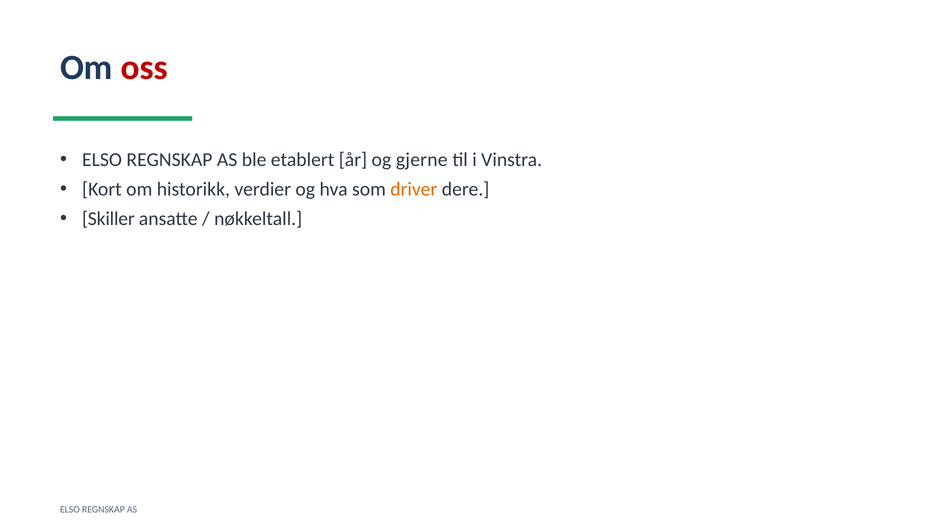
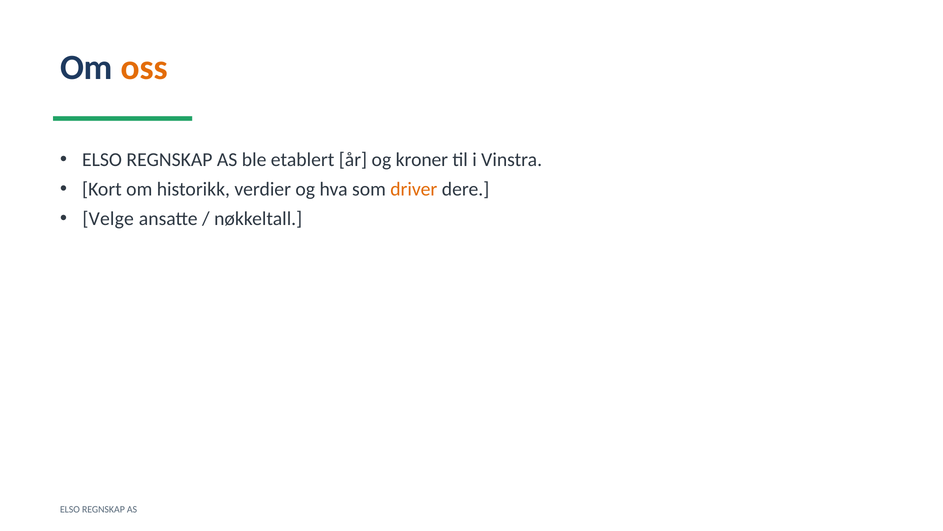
oss colour: red -> orange (144, 67)
gjerne: gjerne -> kroner (422, 160)
Skiller: Skiller -> Velge (108, 219)
